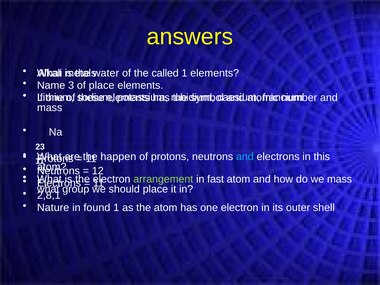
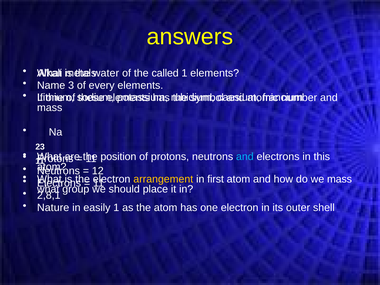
of place: place -> every (102, 85)
happen: happen -> position (118, 157)
arrangement colour: light green -> yellow (163, 179)
fast: fast -> first (216, 179)
found: found -> easily (97, 208)
